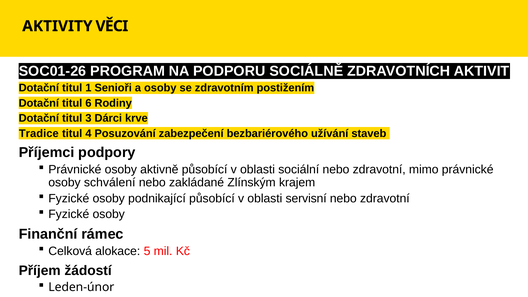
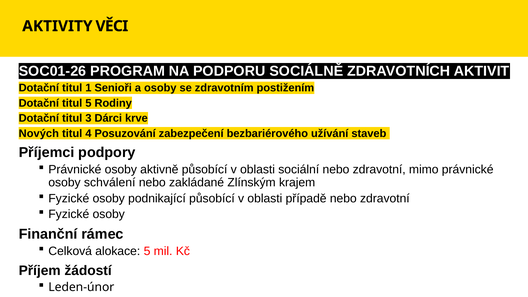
titul 6: 6 -> 5 (88, 103)
Tradice: Tradice -> Nových (39, 133)
servisní: servisní -> případě (306, 198)
